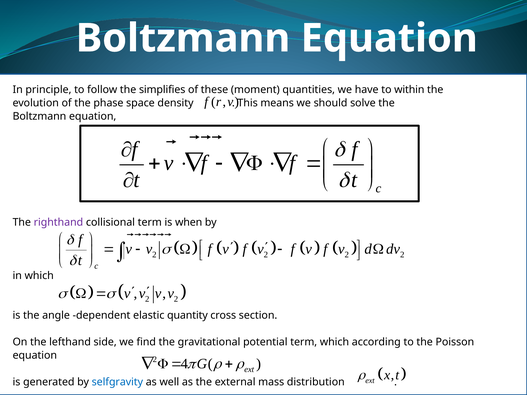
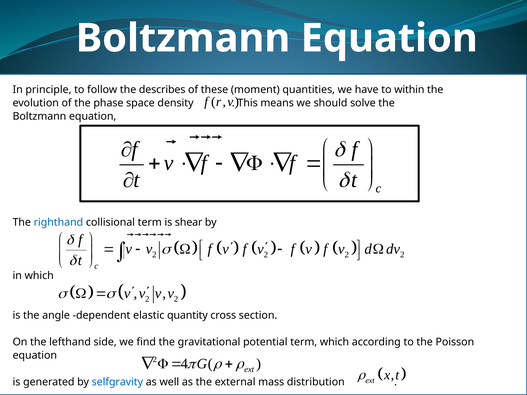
simplifies: simplifies -> describes (162, 90)
righthand colour: purple -> blue (58, 222)
when: when -> shear (189, 222)
